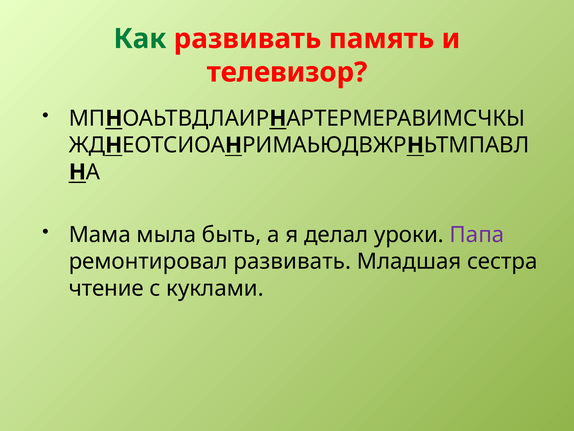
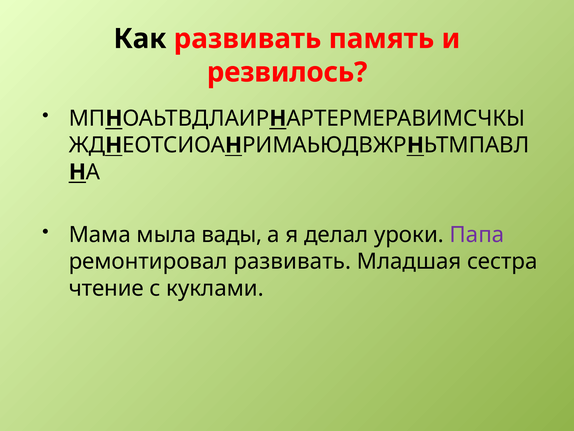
Как colour: green -> black (140, 39)
телевизор: телевизор -> резвилось (287, 72)
быть: быть -> вады (232, 234)
